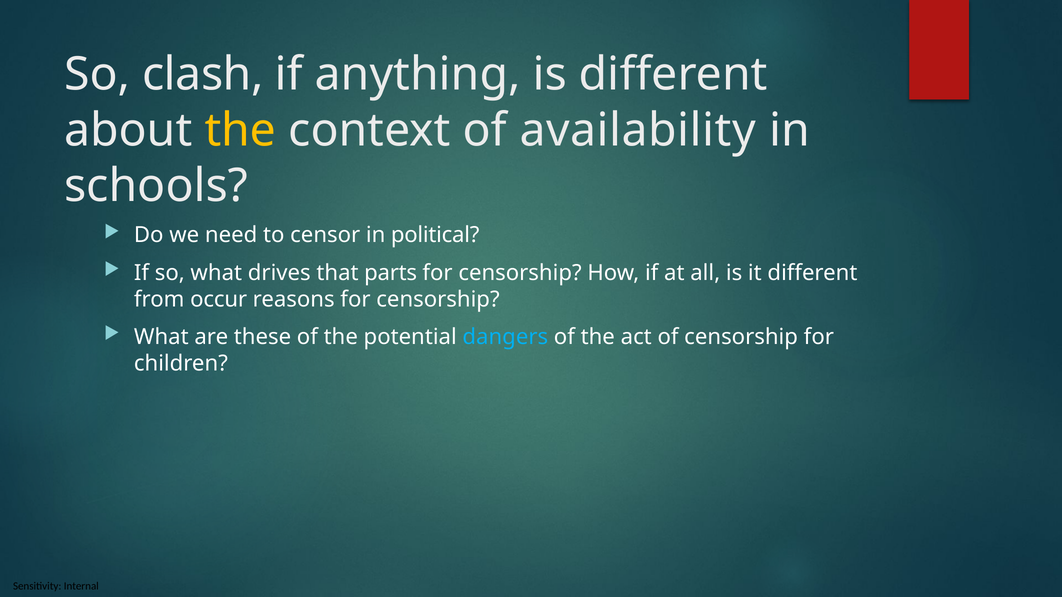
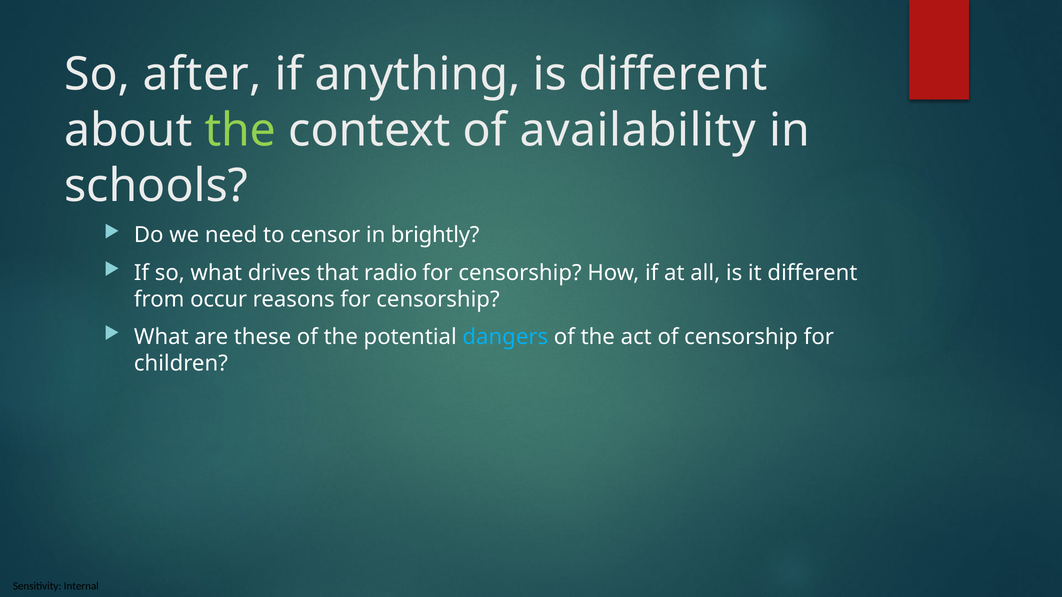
clash: clash -> after (202, 75)
the colour: yellow -> light green (240, 130)
political: political -> brightly (435, 235)
parts: parts -> radio (391, 273)
